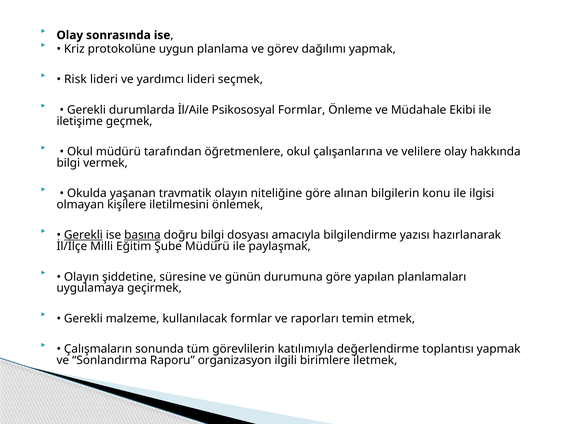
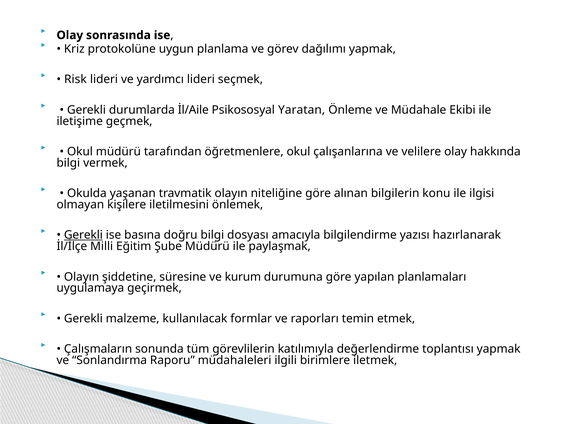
Psikososyal Formlar: Formlar -> Yaratan (302, 110)
basına underline: present -> none (142, 235)
günün: günün -> kurum (243, 277)
organizasyon: organizasyon -> müdahaleleri (235, 361)
